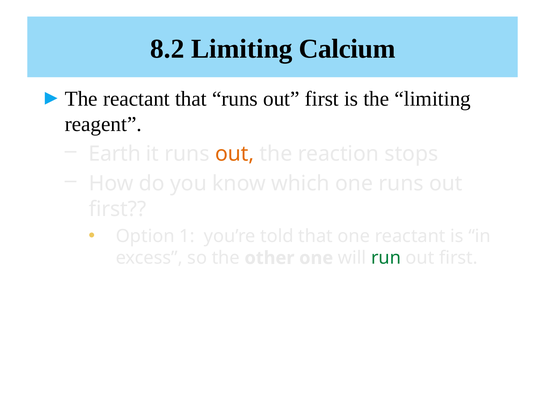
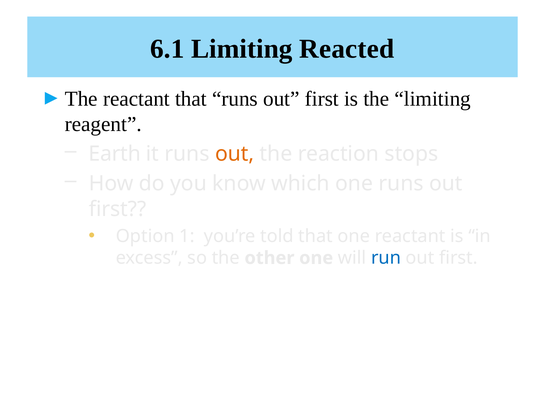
8.2: 8.2 -> 6.1 (167, 49)
Calcium: Calcium -> Reacted (347, 49)
run colour: green -> blue (386, 258)
